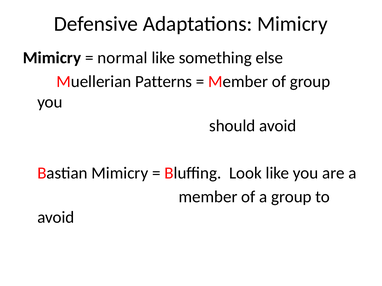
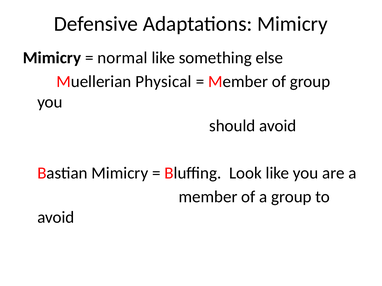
Patterns: Patterns -> Physical (163, 82)
